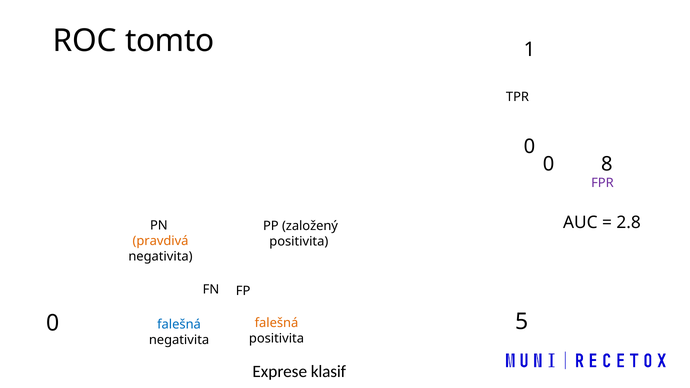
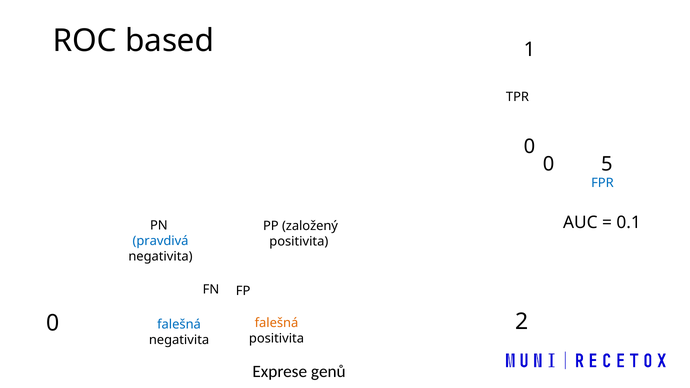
tomto: tomto -> based (170, 41)
8: 8 -> 5 (607, 164)
FPR colour: purple -> blue (602, 183)
2.8: 2.8 -> 0.1 (629, 223)
pravdivá colour: orange -> blue (161, 241)
5: 5 -> 2 (522, 322)
klasif: klasif -> genů (328, 372)
